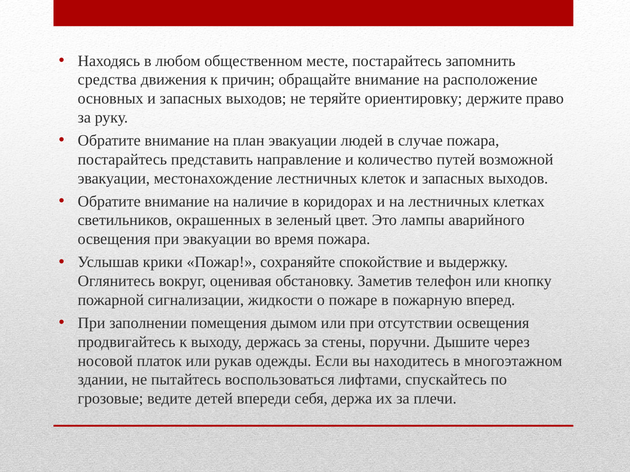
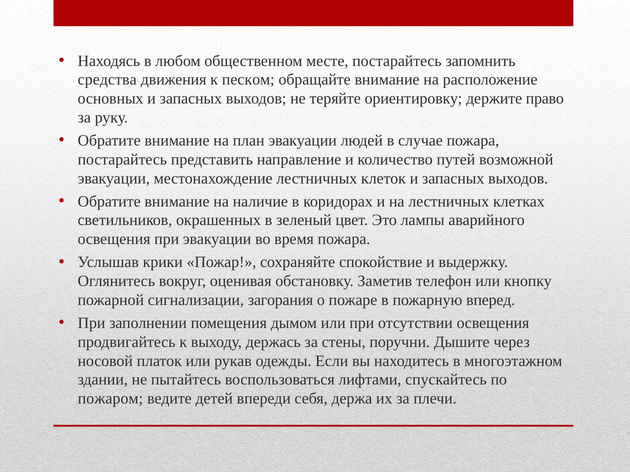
причин: причин -> песком (248, 80)
жидкости: жидкости -> загорания (281, 300)
грозовые: грозовые -> пожаром (110, 399)
